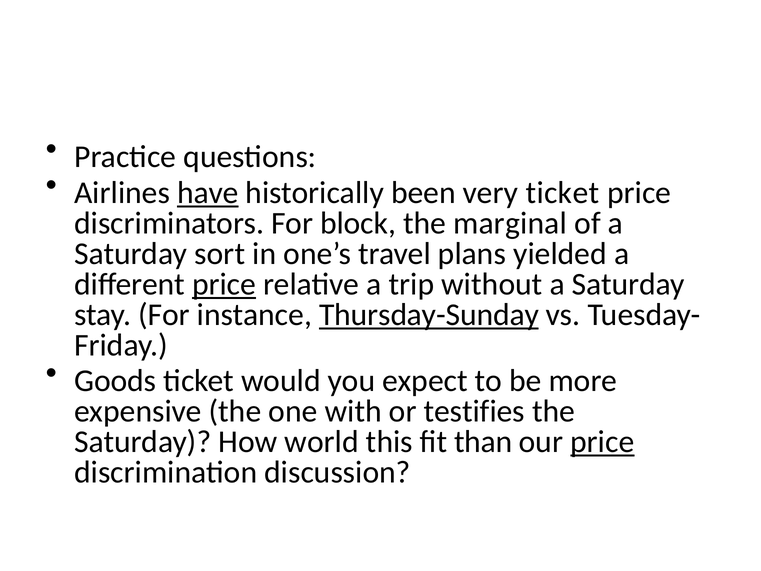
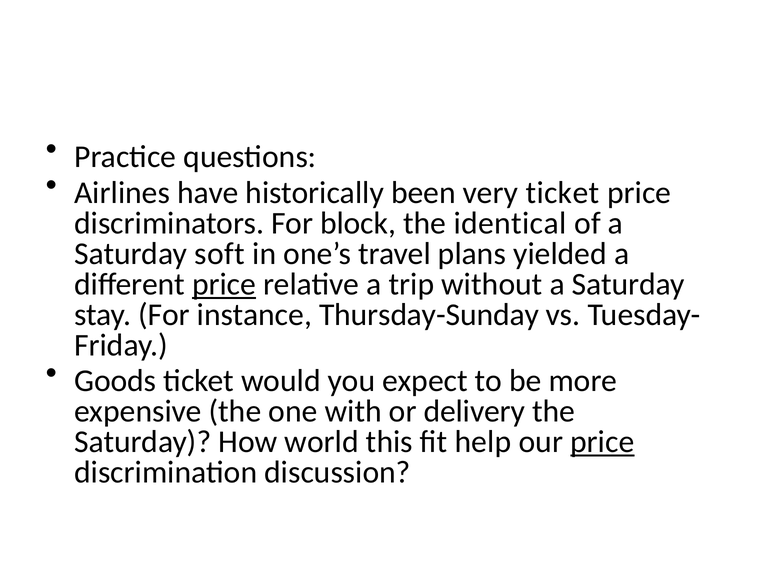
have underline: present -> none (208, 193)
marginal: marginal -> identical (510, 223)
sort: sort -> soft (220, 254)
Thursday-Sunday underline: present -> none (429, 315)
testifies: testifies -> delivery (474, 411)
than: than -> help (483, 442)
